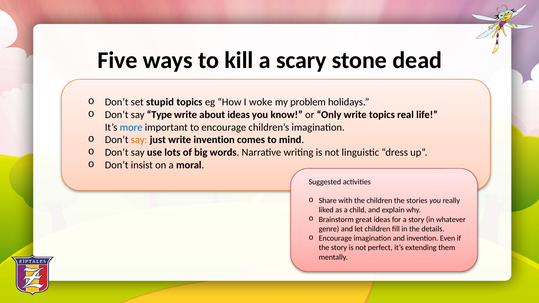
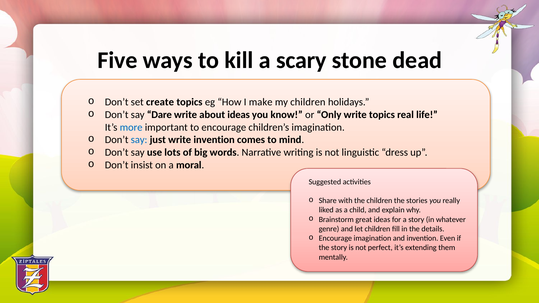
stupid: stupid -> create (160, 102)
woke: woke -> make (261, 102)
my problem: problem -> children (308, 102)
Type: Type -> Dare (159, 115)
say colour: orange -> blue (139, 140)
